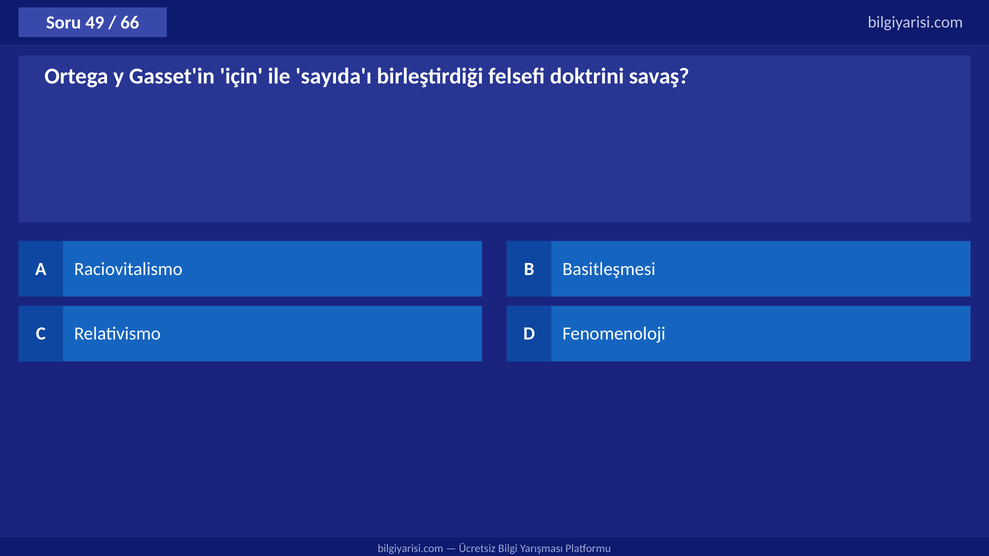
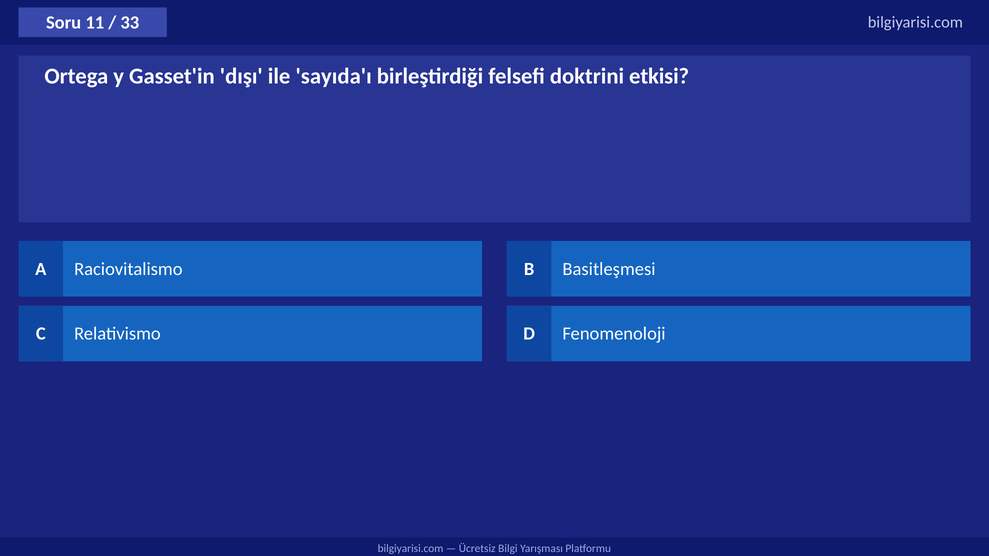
49: 49 -> 11 (95, 23)
66: 66 -> 33 (130, 23)
için: için -> dışı (241, 76)
savaş: savaş -> etkisi (659, 76)
